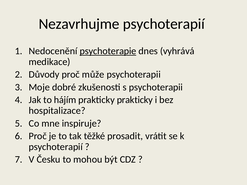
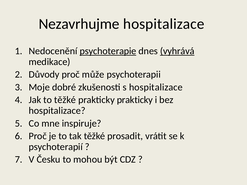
Nezavrhujme psychoterapií: psychoterapií -> hospitalizace (164, 24)
vyhrává underline: none -> present (177, 51)
s psychoterapii: psychoterapii -> hospitalizace (156, 87)
to hájím: hájím -> těžké (65, 100)
